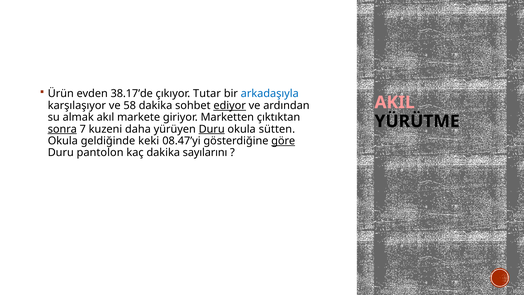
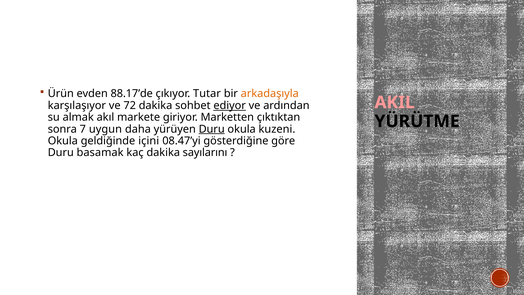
38.17’de: 38.17’de -> 88.17’de (132, 94)
arkadaşıyla colour: blue -> orange (270, 94)
58: 58 -> 72 (130, 105)
sonra underline: present -> none (62, 129)
kuzeni: kuzeni -> uygun (105, 129)
sütten: sütten -> kuzeni (277, 129)
keki: keki -> içini (149, 141)
göre underline: present -> none (283, 141)
pantolon: pantolon -> basamak (100, 153)
